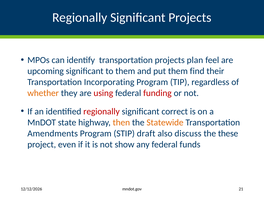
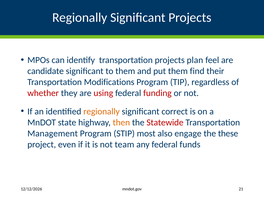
upcoming: upcoming -> candidate (46, 71)
Incorporating: Incorporating -> Modifications (109, 82)
whether colour: orange -> red (43, 93)
regionally colour: red -> orange (102, 111)
Statewide colour: orange -> red (165, 122)
Amendments: Amendments -> Management (53, 133)
draft: draft -> most (146, 133)
discuss: discuss -> engage (188, 133)
show: show -> team (124, 144)
